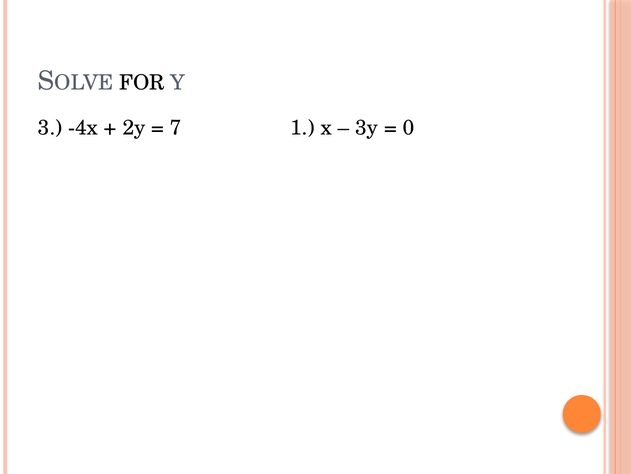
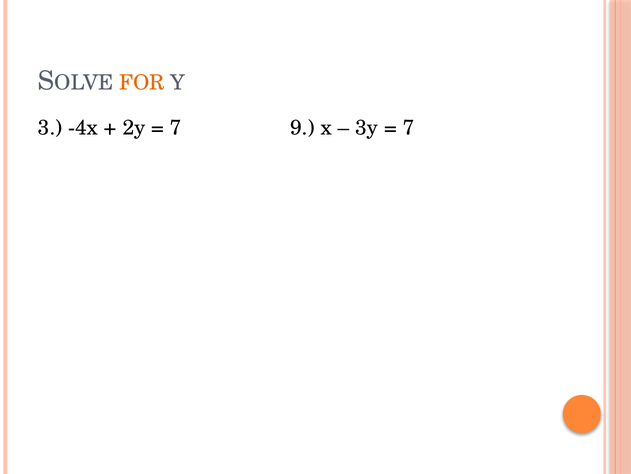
FOR colour: black -> orange (142, 82)
1: 1 -> 9 (303, 128)
0: 0 -> 7 (408, 128)
